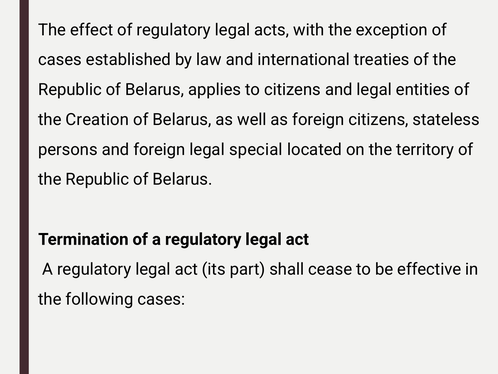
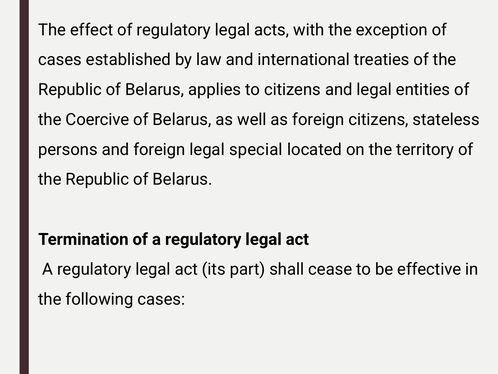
Creation: Creation -> Coercive (97, 120)
